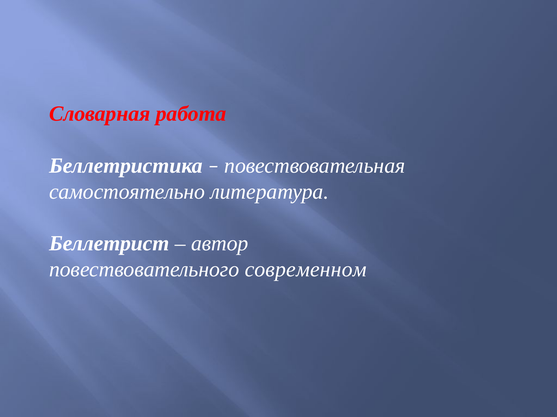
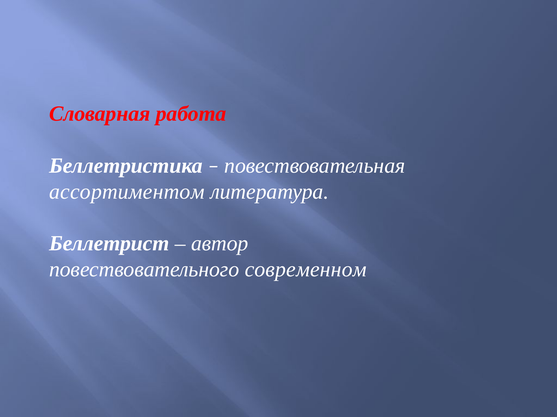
самостоятельно: самостоятельно -> ассортиментом (127, 192)
